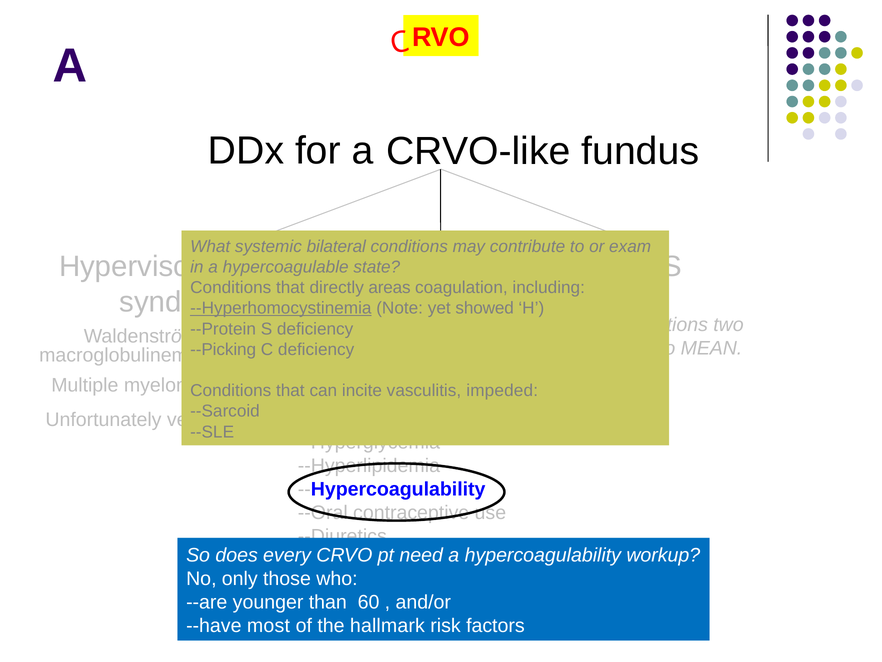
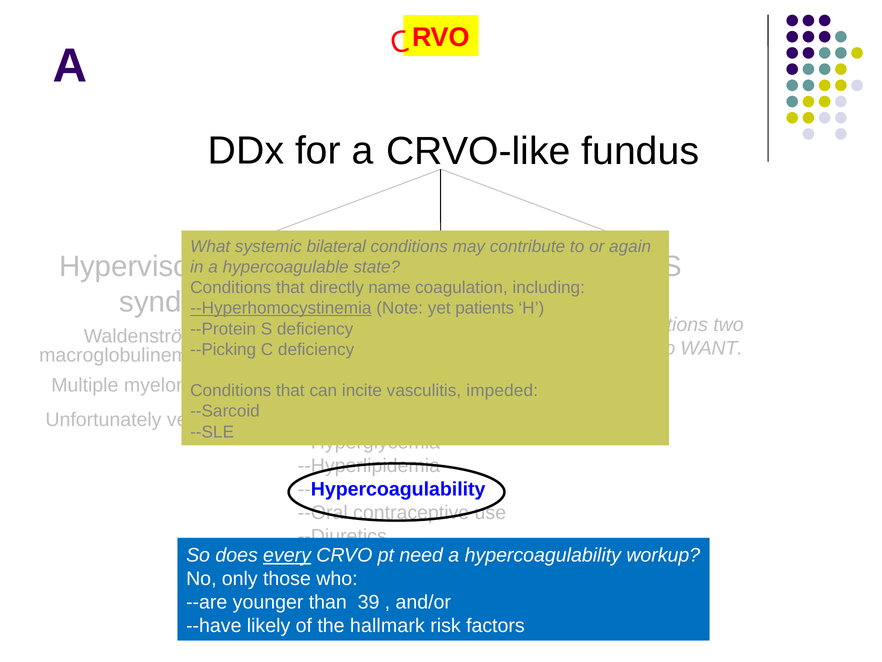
exam: exam -> again (630, 246)
areas: areas -> name (390, 287)
showed: showed -> patients (485, 308)
MEAN: MEAN -> WANT (711, 348)
every underline: none -> present (287, 555)
60: 60 -> 39 (369, 602)
most: most -> likely (269, 625)
